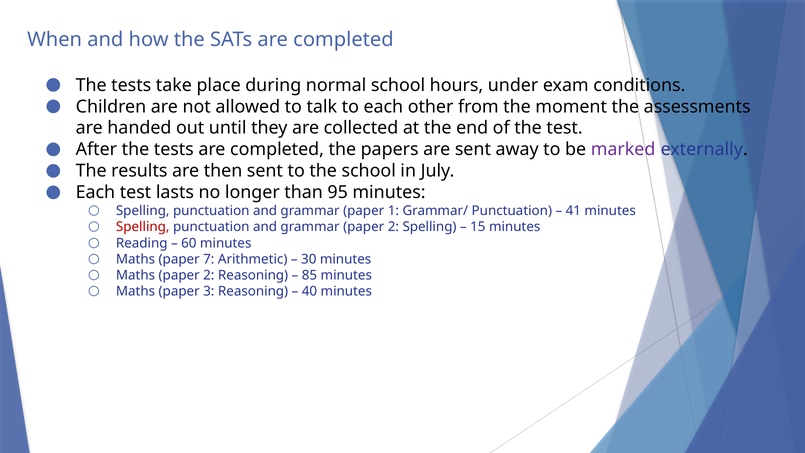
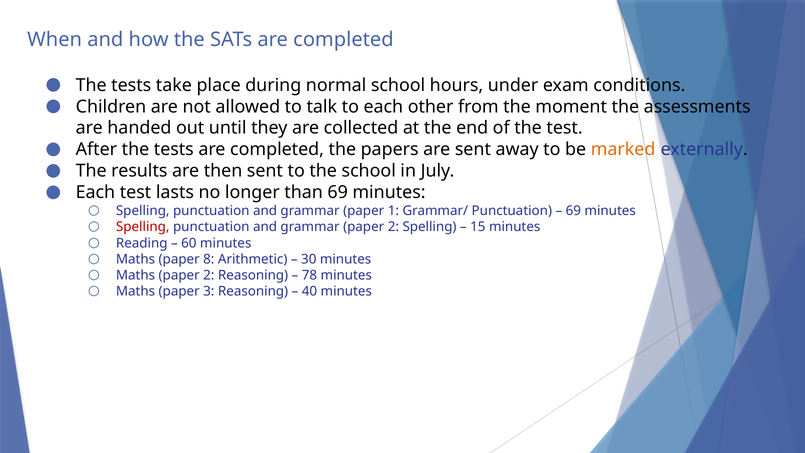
marked colour: purple -> orange (623, 149)
than 95: 95 -> 69 (338, 192)
41: 41 -> 69 (573, 211)
7: 7 -> 8 (209, 259)
85: 85 -> 78 (309, 275)
